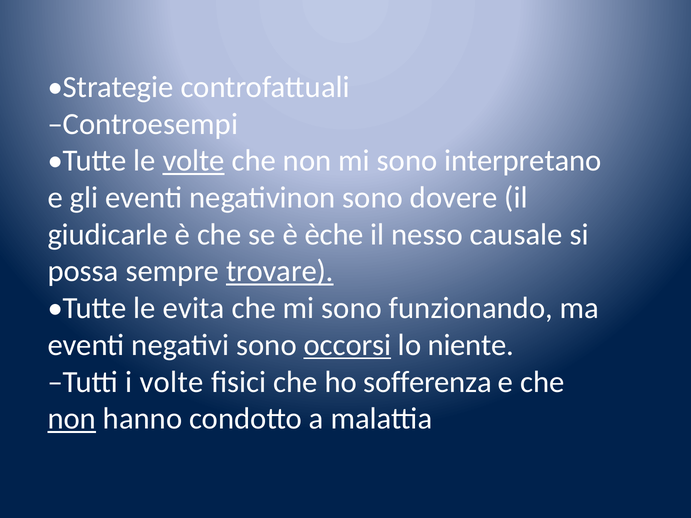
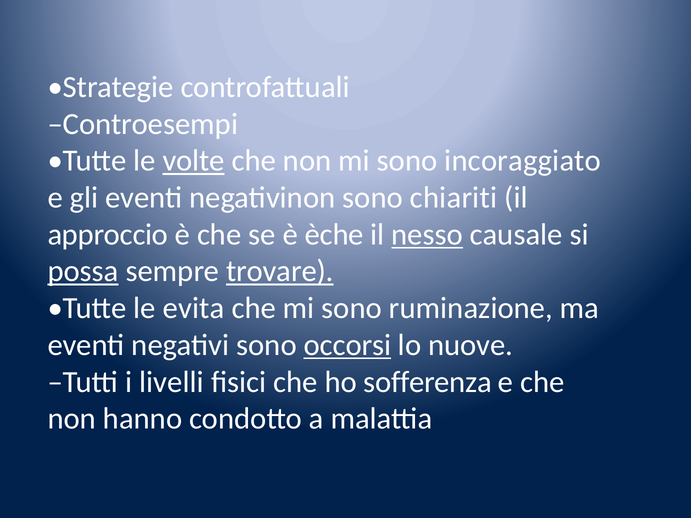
interpretano: interpretano -> incoraggiato (523, 161)
dovere: dovere -> chiariti (454, 198)
giudicarle: giudicarle -> approccio (108, 235)
nesso underline: none -> present (427, 235)
possa underline: none -> present (83, 271)
funzionando: funzionando -> ruminazione (471, 308)
niente: niente -> nuove (471, 345)
i volte: volte -> livelli (172, 382)
non underline: present -> none (72, 419)
